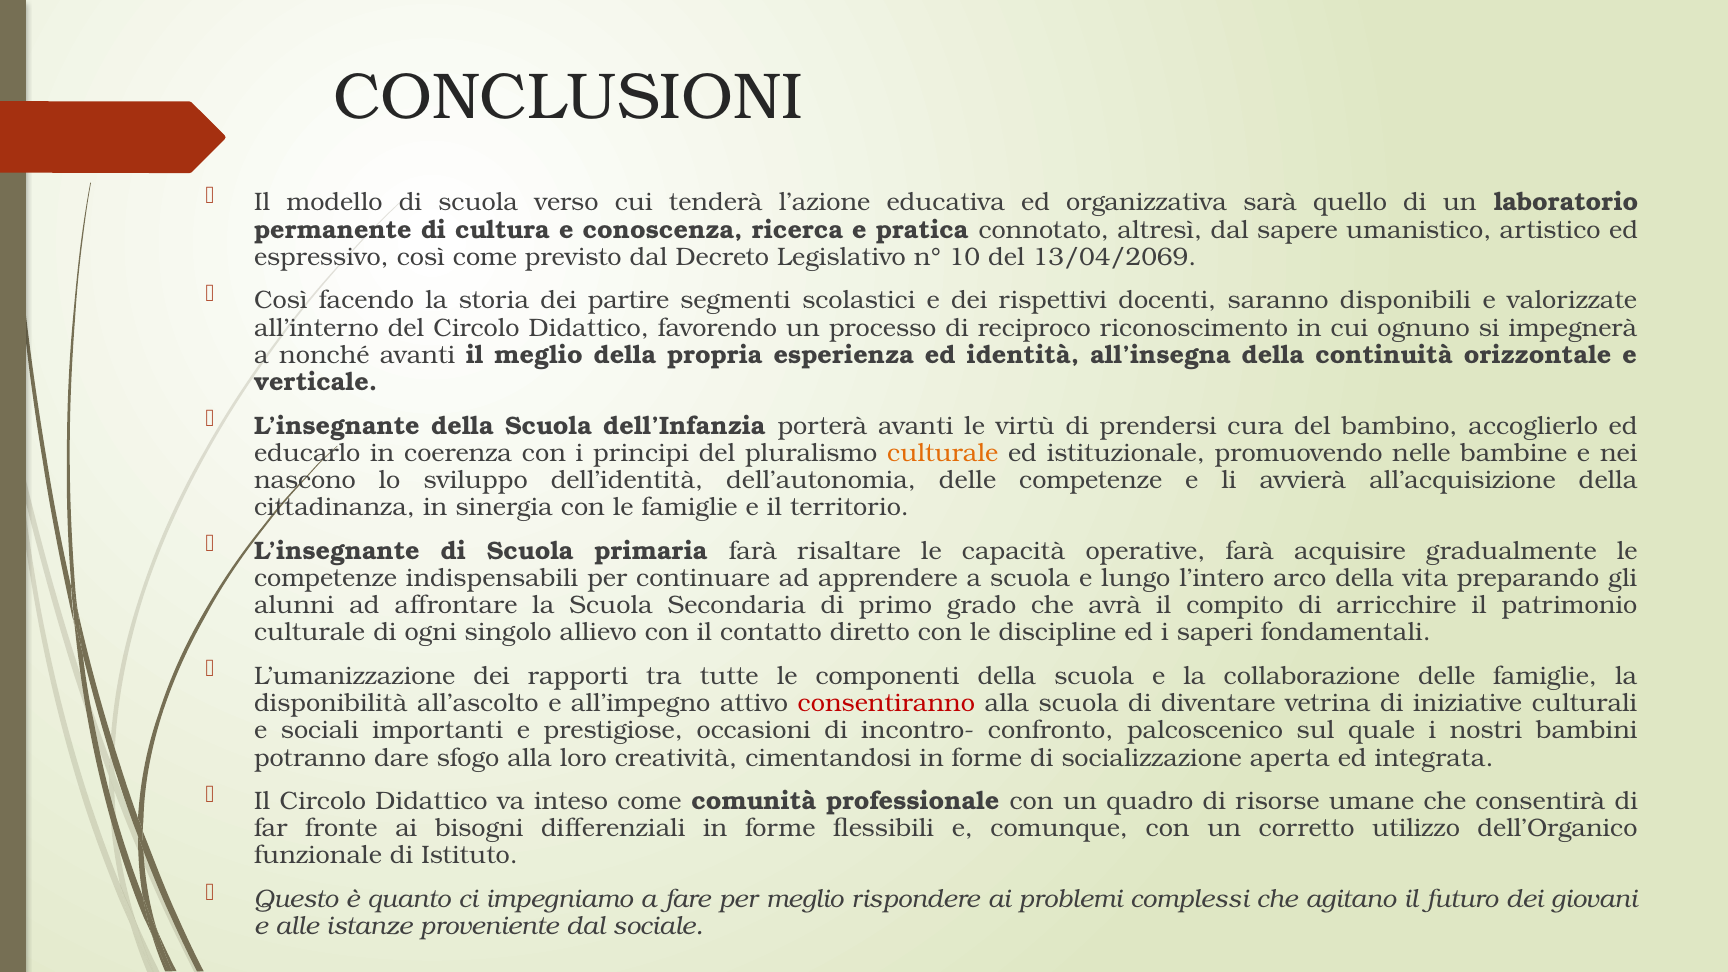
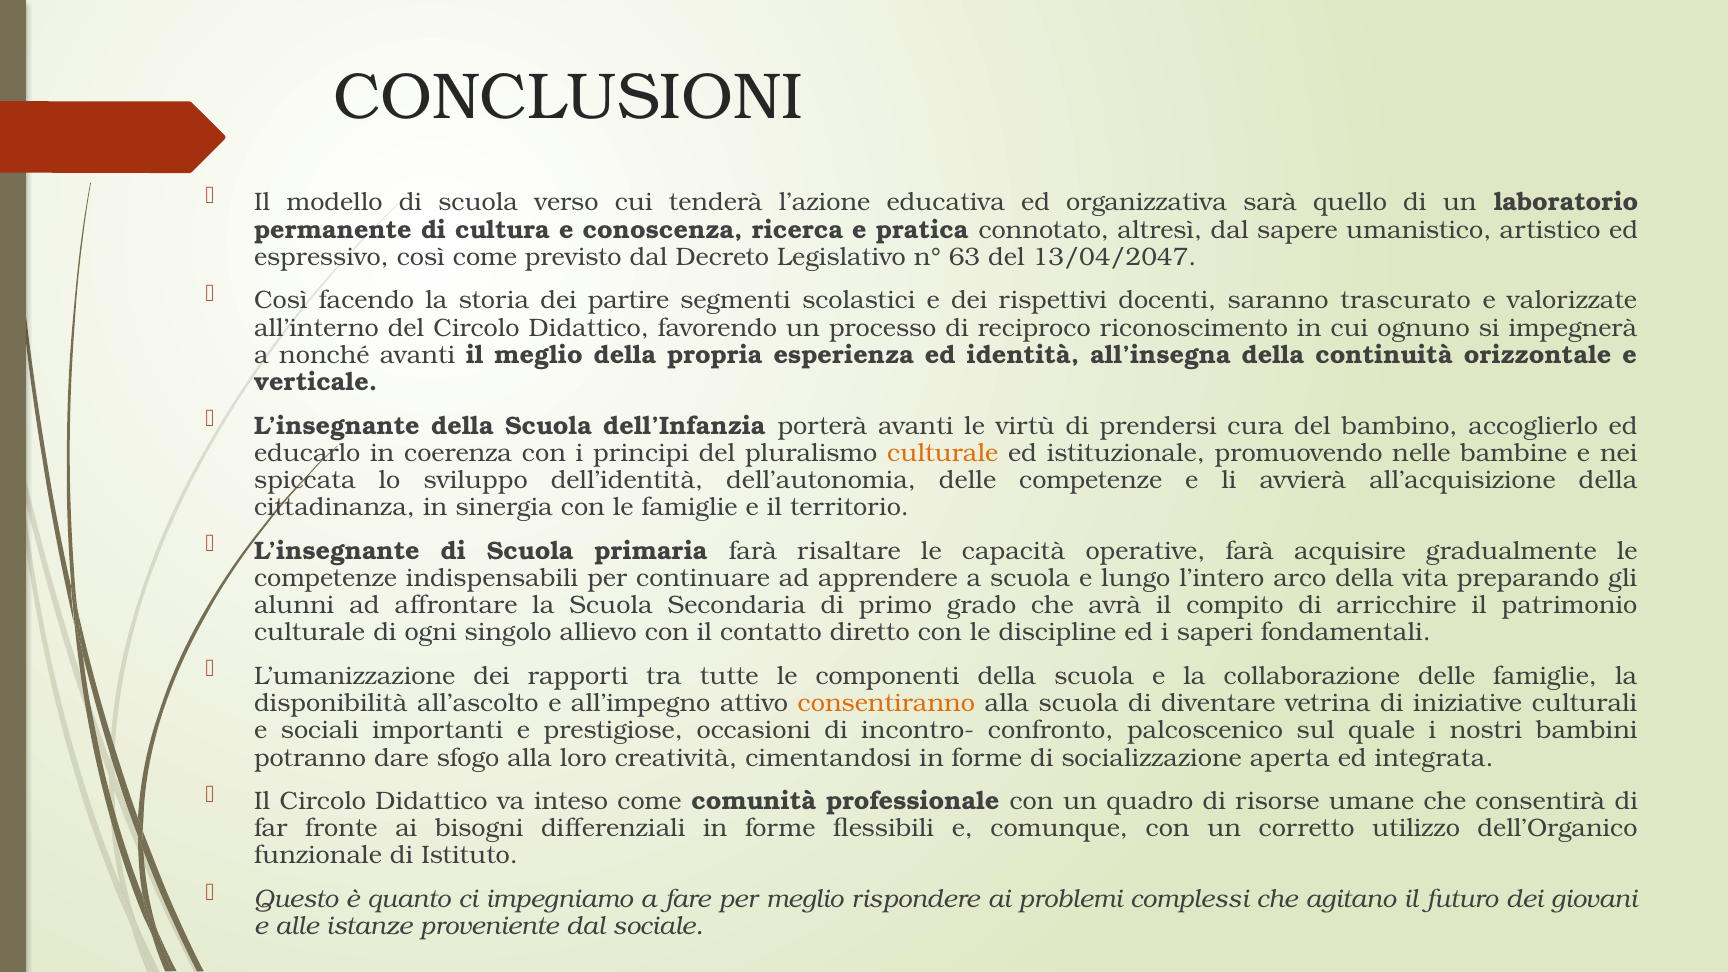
10: 10 -> 63 (964, 257)
13/04/2069: 13/04/2069 -> 13/04/2047 (1115, 257)
disponibili: disponibili -> trascurato (1405, 301)
nascono: nascono -> spiccata (305, 480)
consentiranno colour: red -> orange (886, 703)
